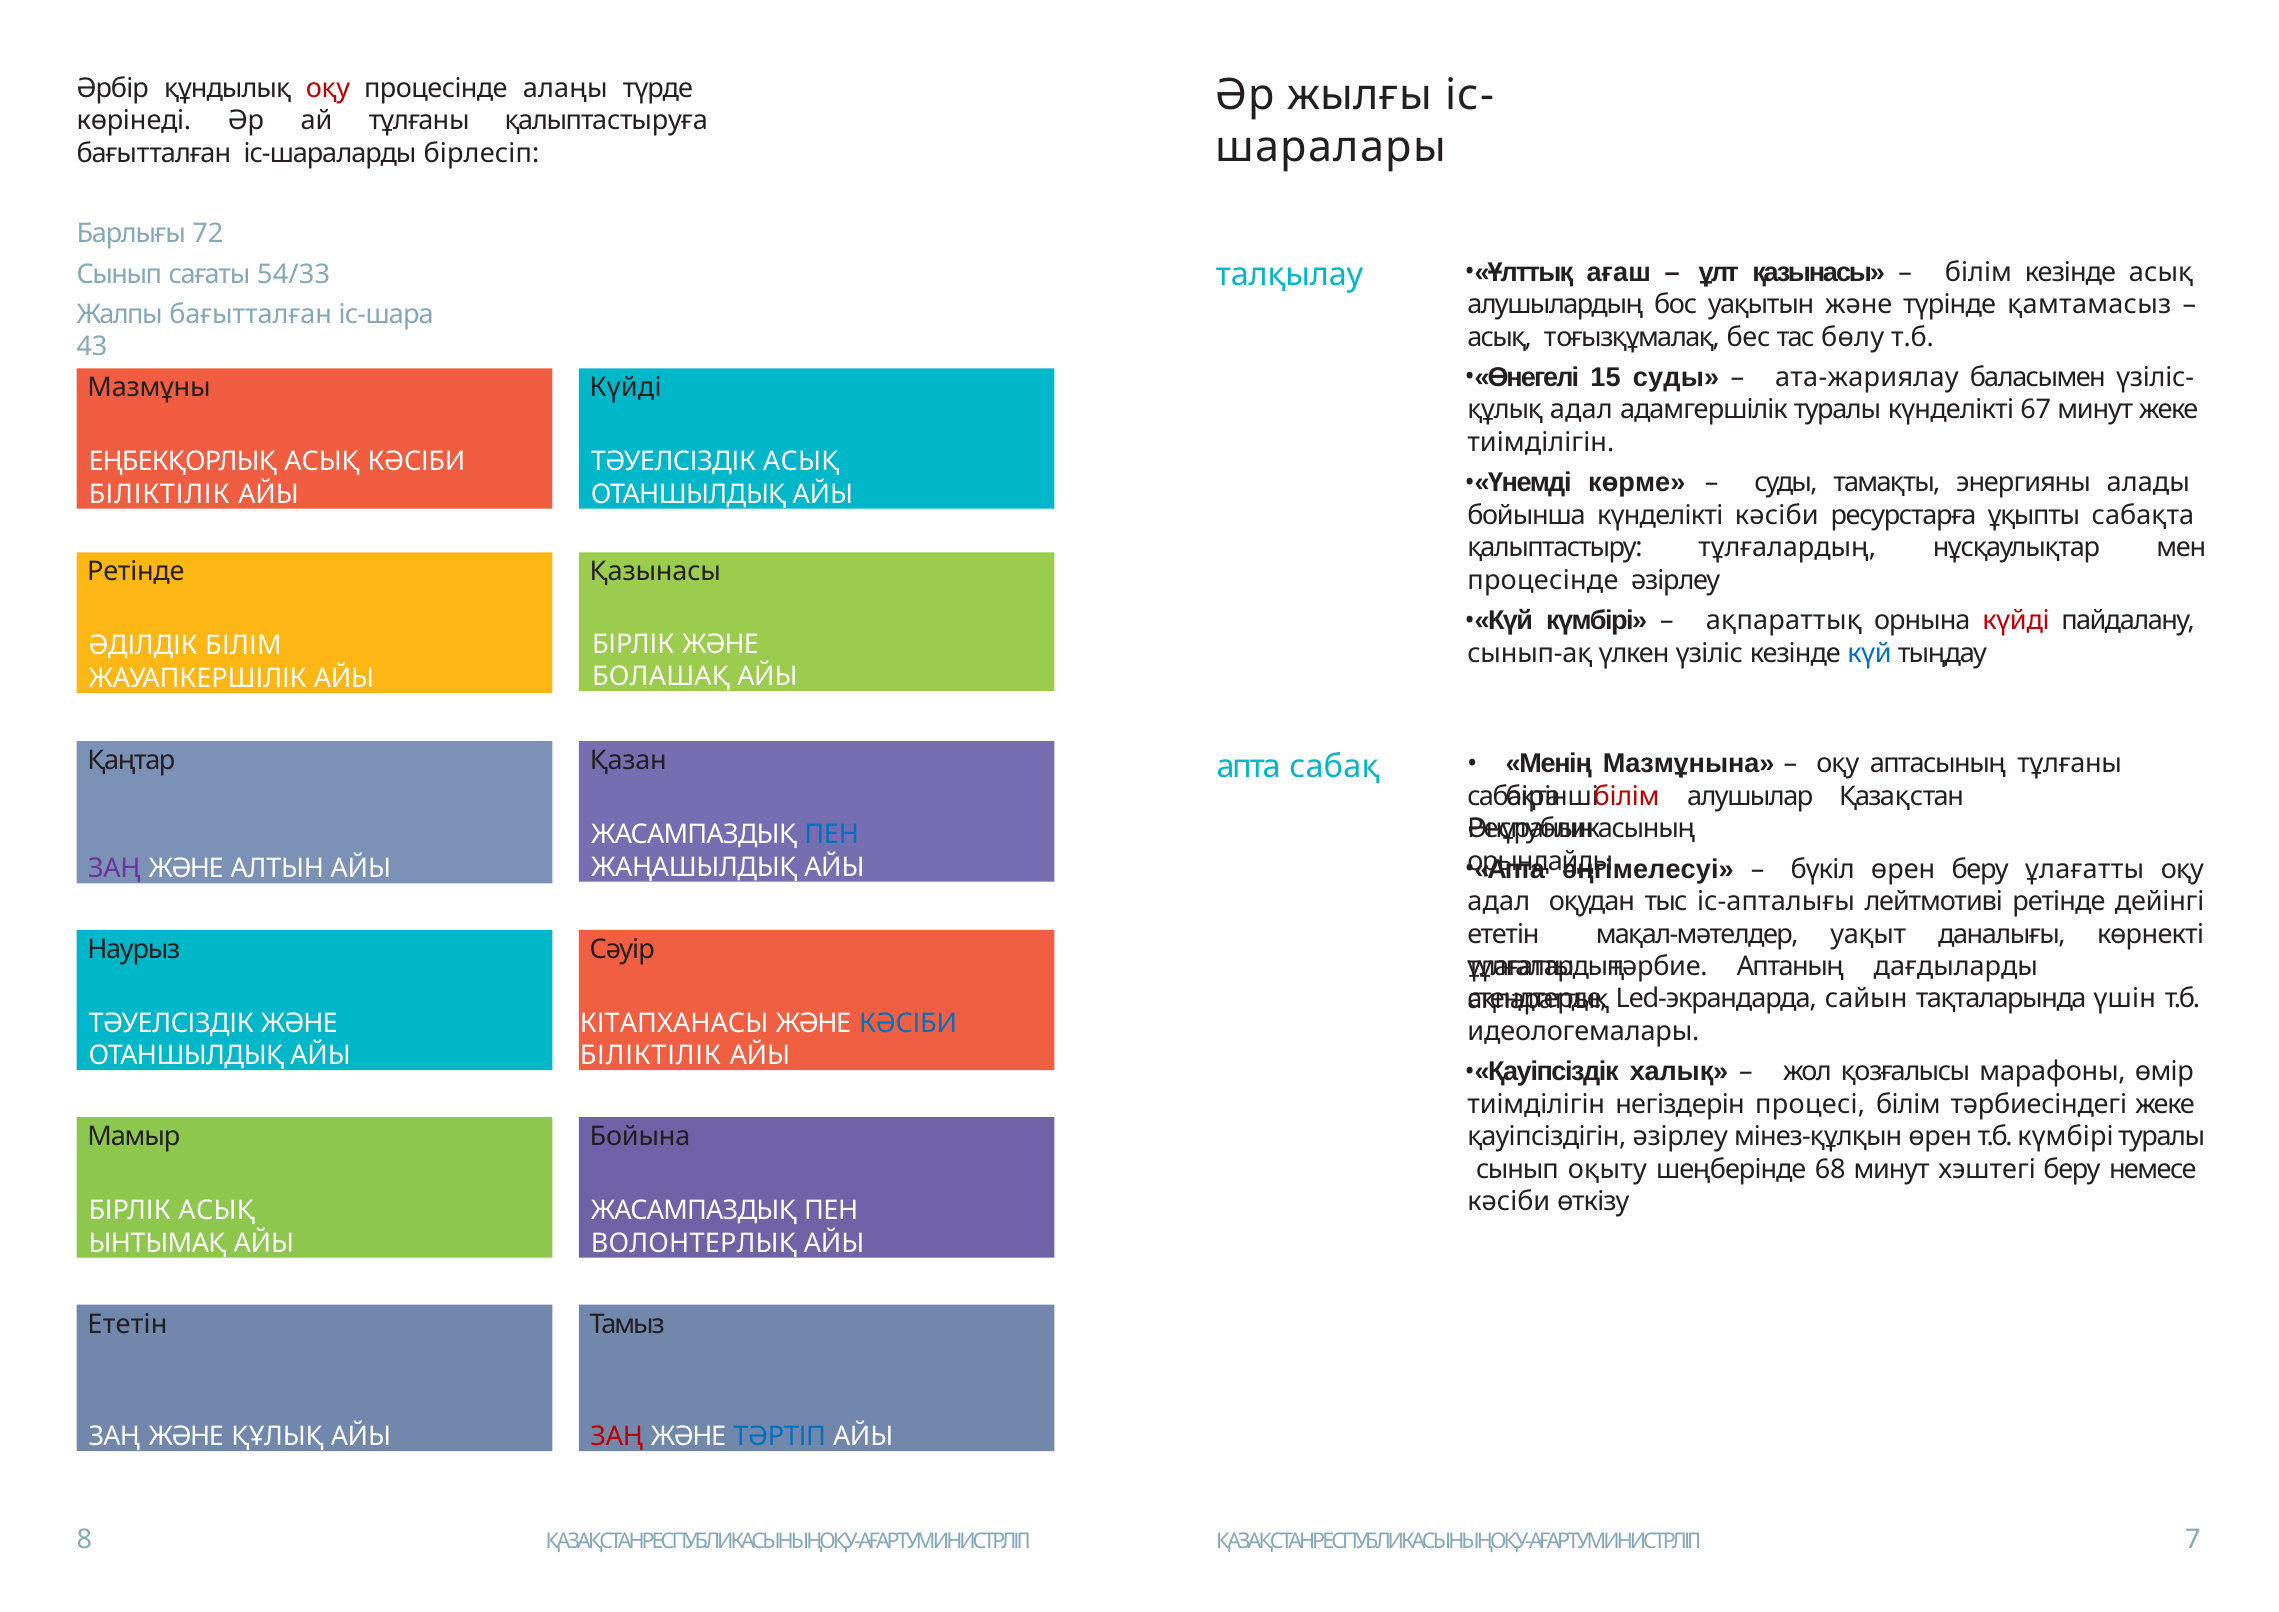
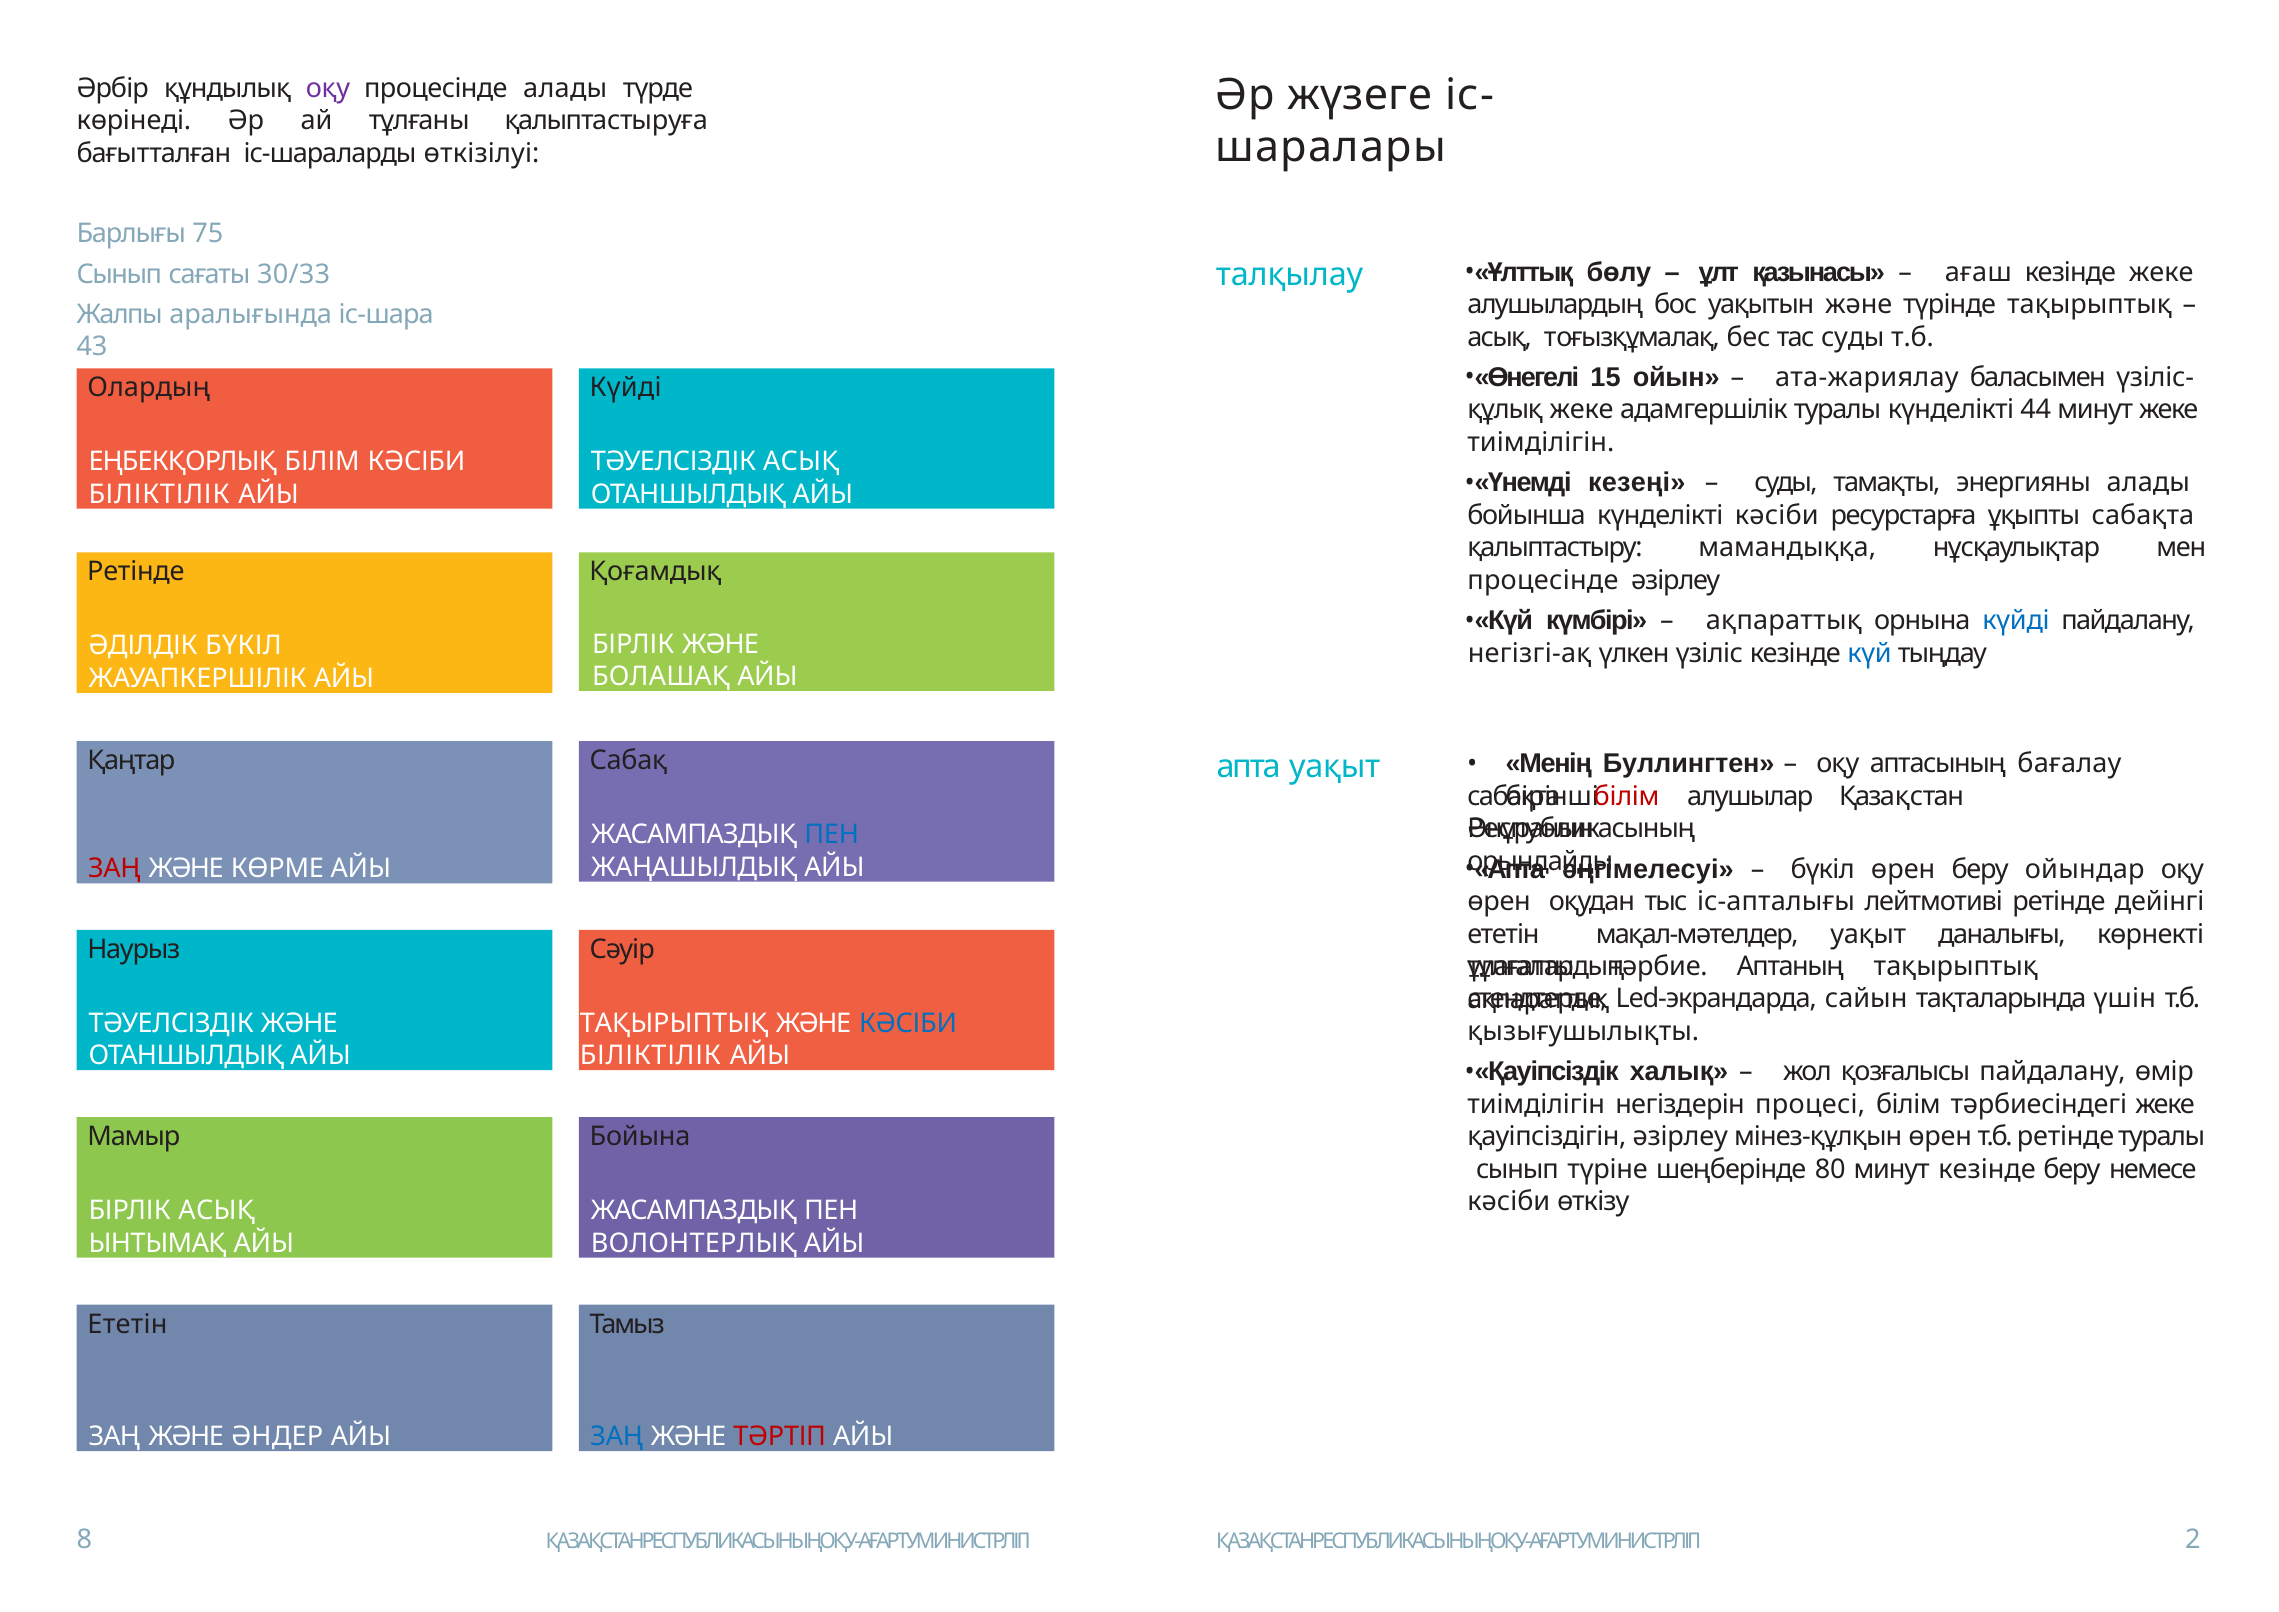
оқу colour: red -> purple (328, 88)
процесінде алаңы: алаңы -> алады (565, 88)
жылғы: жылғы -> жүзеге (1360, 95)
бірлесіп: бірлесіп -> өткізілуі (481, 153)
72: 72 -> 75 (208, 234)
ағаш: ағаш -> бөлу (1619, 272)
білім: білім -> ағаш (1978, 272)
кезінде асық: асық -> жеке (2161, 272)
54/33: 54/33 -> 30/33 (294, 274)
түрінде қамтамасыз: қамтамасыз -> тақырыптық (2090, 305)
Жалпы бағытталған: бағытталған -> аралығында (251, 314)
тас бөлу: бөлу -> суды (1853, 337)
15 суды: суды -> ойын (1676, 377)
Мазмұны: Мазмұны -> Олардың (149, 388)
құлық адал: адал -> жеке (1582, 410)
67: 67 -> 44 (2036, 410)
ЕҢБЕКҚОРЛЫҚ АСЫҚ: АСЫҚ -> БІЛІМ (322, 462)
көрме: көрме -> кезеңі (1637, 483)
қалыптастыру тұлғалардың: тұлғалардың -> мамандыққа (1787, 548)
Қазынасы: Қазынасы -> Қоғамдық (655, 572)
күйді colour: red -> blue (2016, 621)
ӘДІЛДІК БІЛІМ: БІЛІМ -> БҮКІЛ (243, 646)
сынып-ақ: сынып-ақ -> негізгі-ақ (1530, 653)
Қазан: Қазан -> Сабақ (628, 761)
Мазмұнына: Мазмұнына -> Буллингтен (1689, 764)
аптасының тұлғаны: тұлғаны -> бағалау (2069, 764)
апта сабақ: сабақ -> уақыт (1335, 767)
беру ұлағатты: ұлағатты -> ойындар (2085, 869)
ЗАҢ colour: purple -> red (114, 869)
АЛТЫН: АЛТЫН -> КӨРМЕ (277, 869)
адал: адал -> өрен (1499, 902)
Аптаның дағдыларды: дағдыларды -> тақырыптық (1956, 966)
КІТАПХАНАСЫ: КІТАПХАНАСЫ -> ТАҚЫРЫПТЫҚ (674, 1023)
идеологемалары: идеологемалары -> қызығушылықты (1583, 1031)
қозғалысы марафоны: марафоны -> пайдалану (2053, 1071)
т.б күмбірі: күмбірі -> ретінде (2066, 1137)
оқыту: оқыту -> түріне (1608, 1169)
68: 68 -> 80 (1830, 1169)
минут хэштегі: хэштегі -> кезінде (1987, 1169)
ЖӘНЕ ҚҰЛЫҚ: ҚҰЛЫҚ -> ӘНДЕР (277, 1437)
ЗАҢ colour: red -> blue (617, 1437)
ТӘРТІП colour: blue -> red (780, 1437)
7: 7 -> 2 (2193, 1539)
